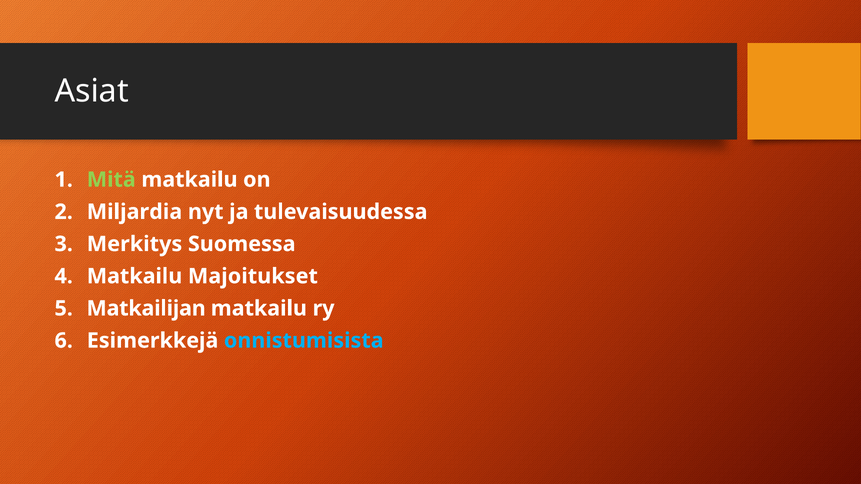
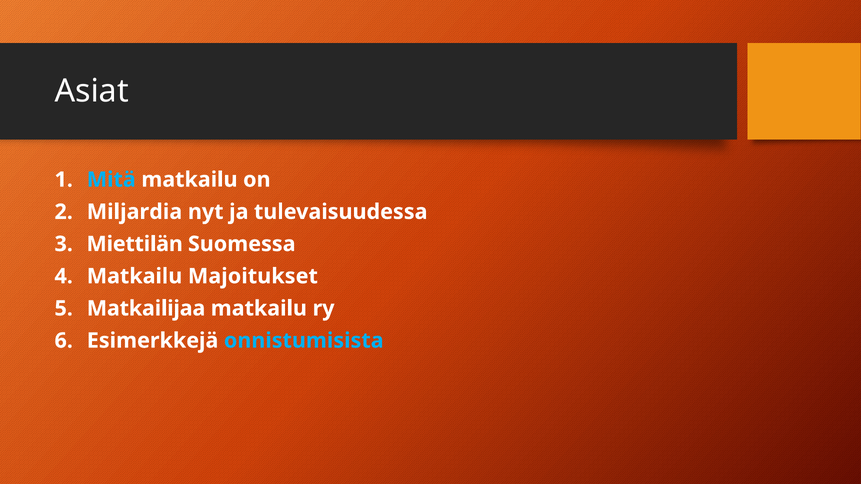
Mitä colour: light green -> light blue (111, 180)
Merkitys: Merkitys -> Miettilän (135, 244)
Matkailijan: Matkailijan -> Matkailijaa (146, 309)
